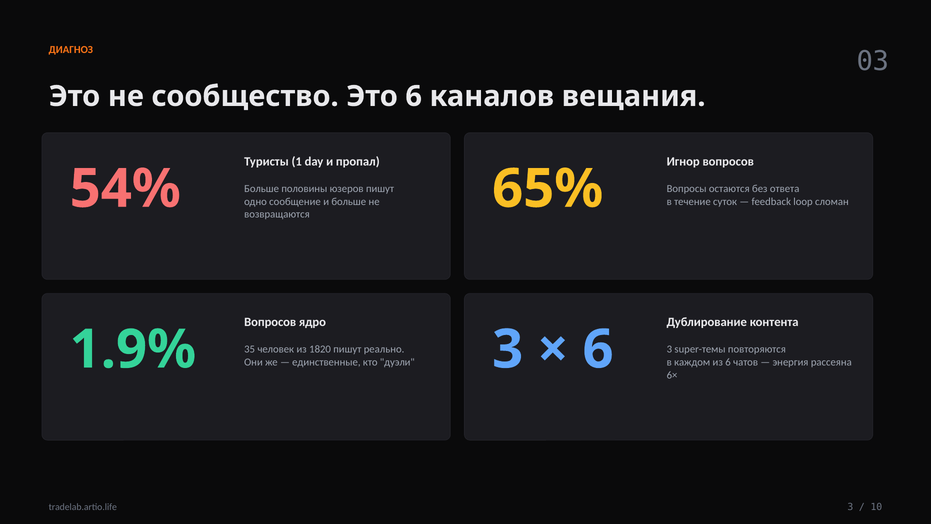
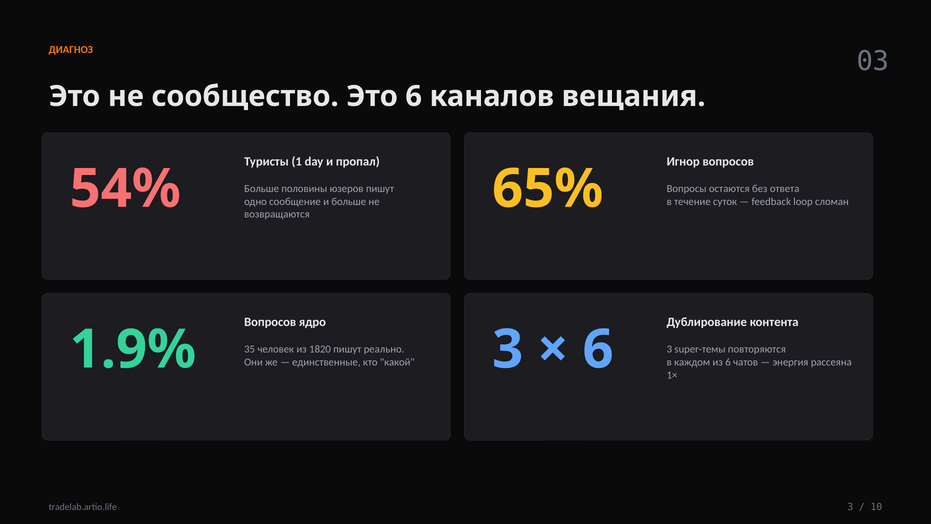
дуэли: дуэли -> какой (397, 362)
6×: 6× -> 1× (672, 375)
